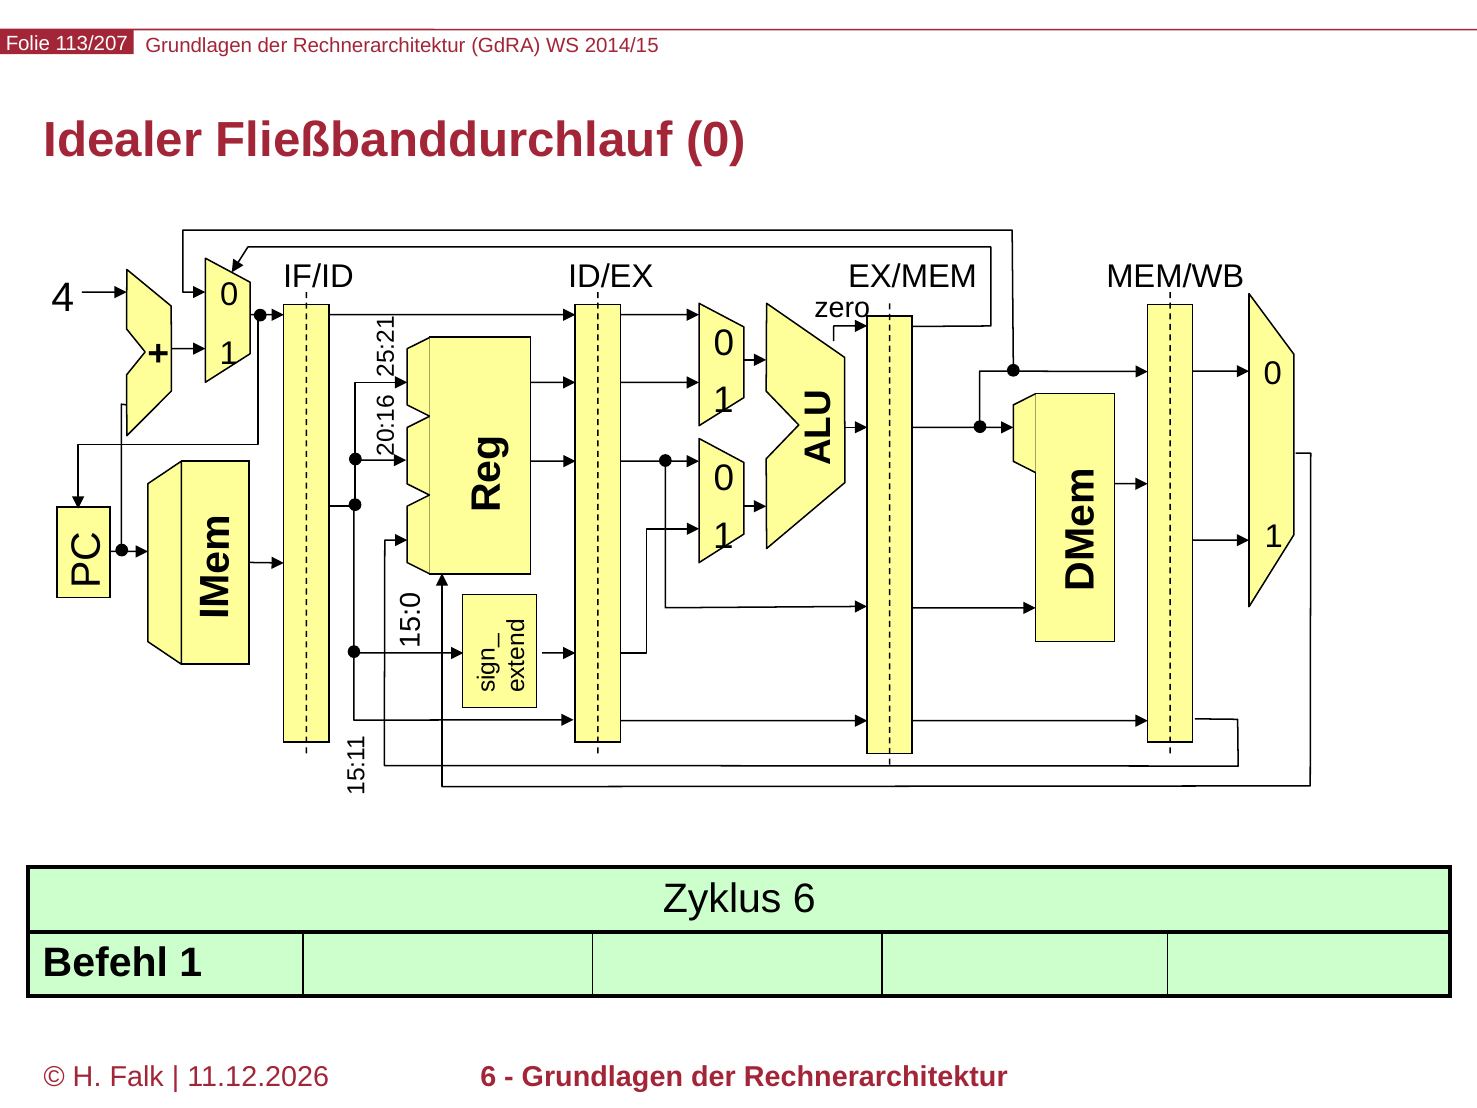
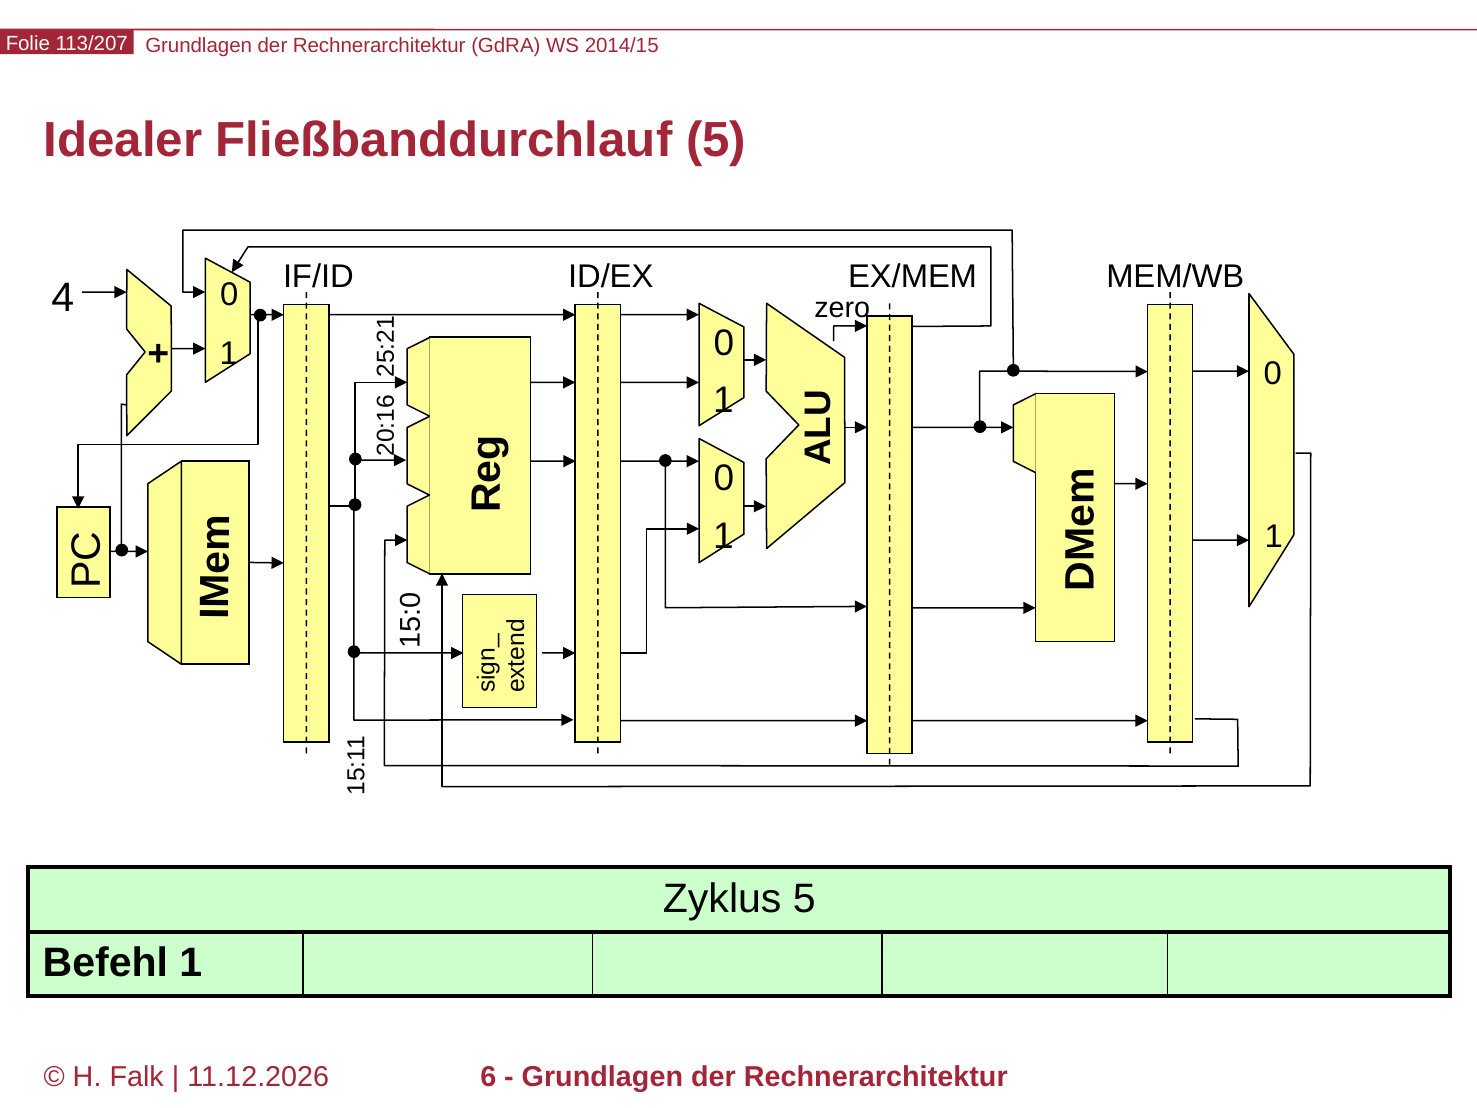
Fließbanddurchlauf 0: 0 -> 5 (716, 140)
Zyklus 6: 6 -> 5 (804, 898)
